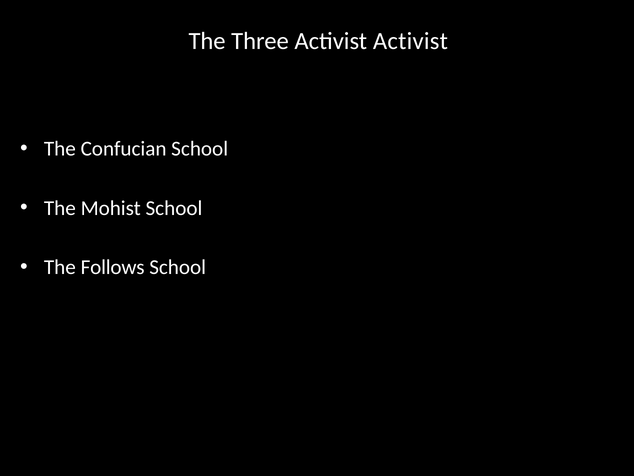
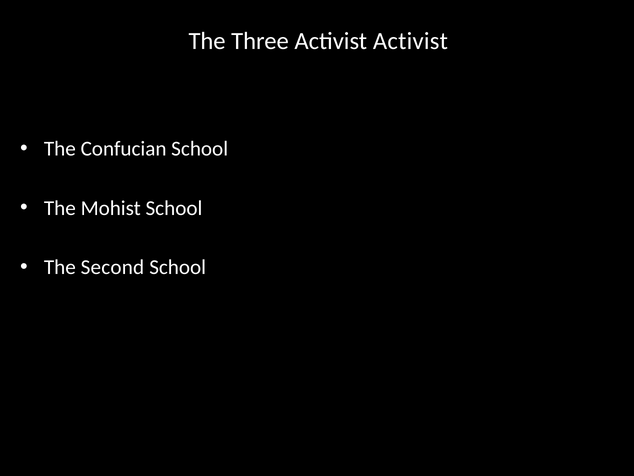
Follows: Follows -> Second (112, 267)
